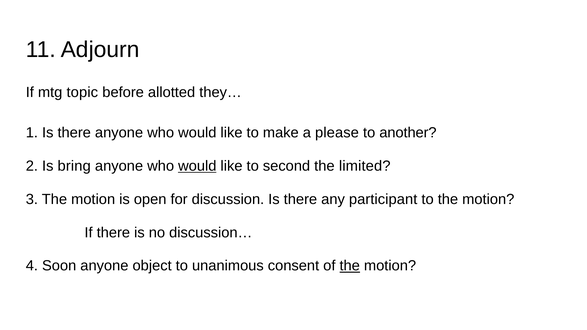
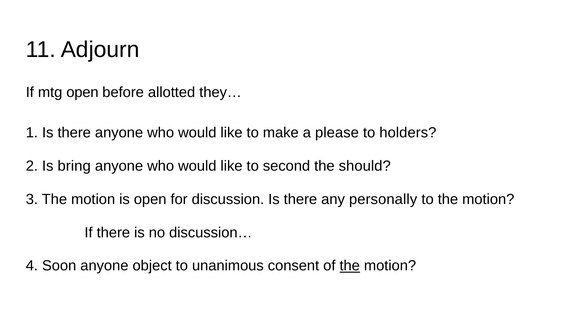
mtg topic: topic -> open (82, 92)
another: another -> holders (408, 133)
would underline: present -> none (197, 166)
limited: limited -> should (365, 166)
participant: participant -> personally (383, 199)
